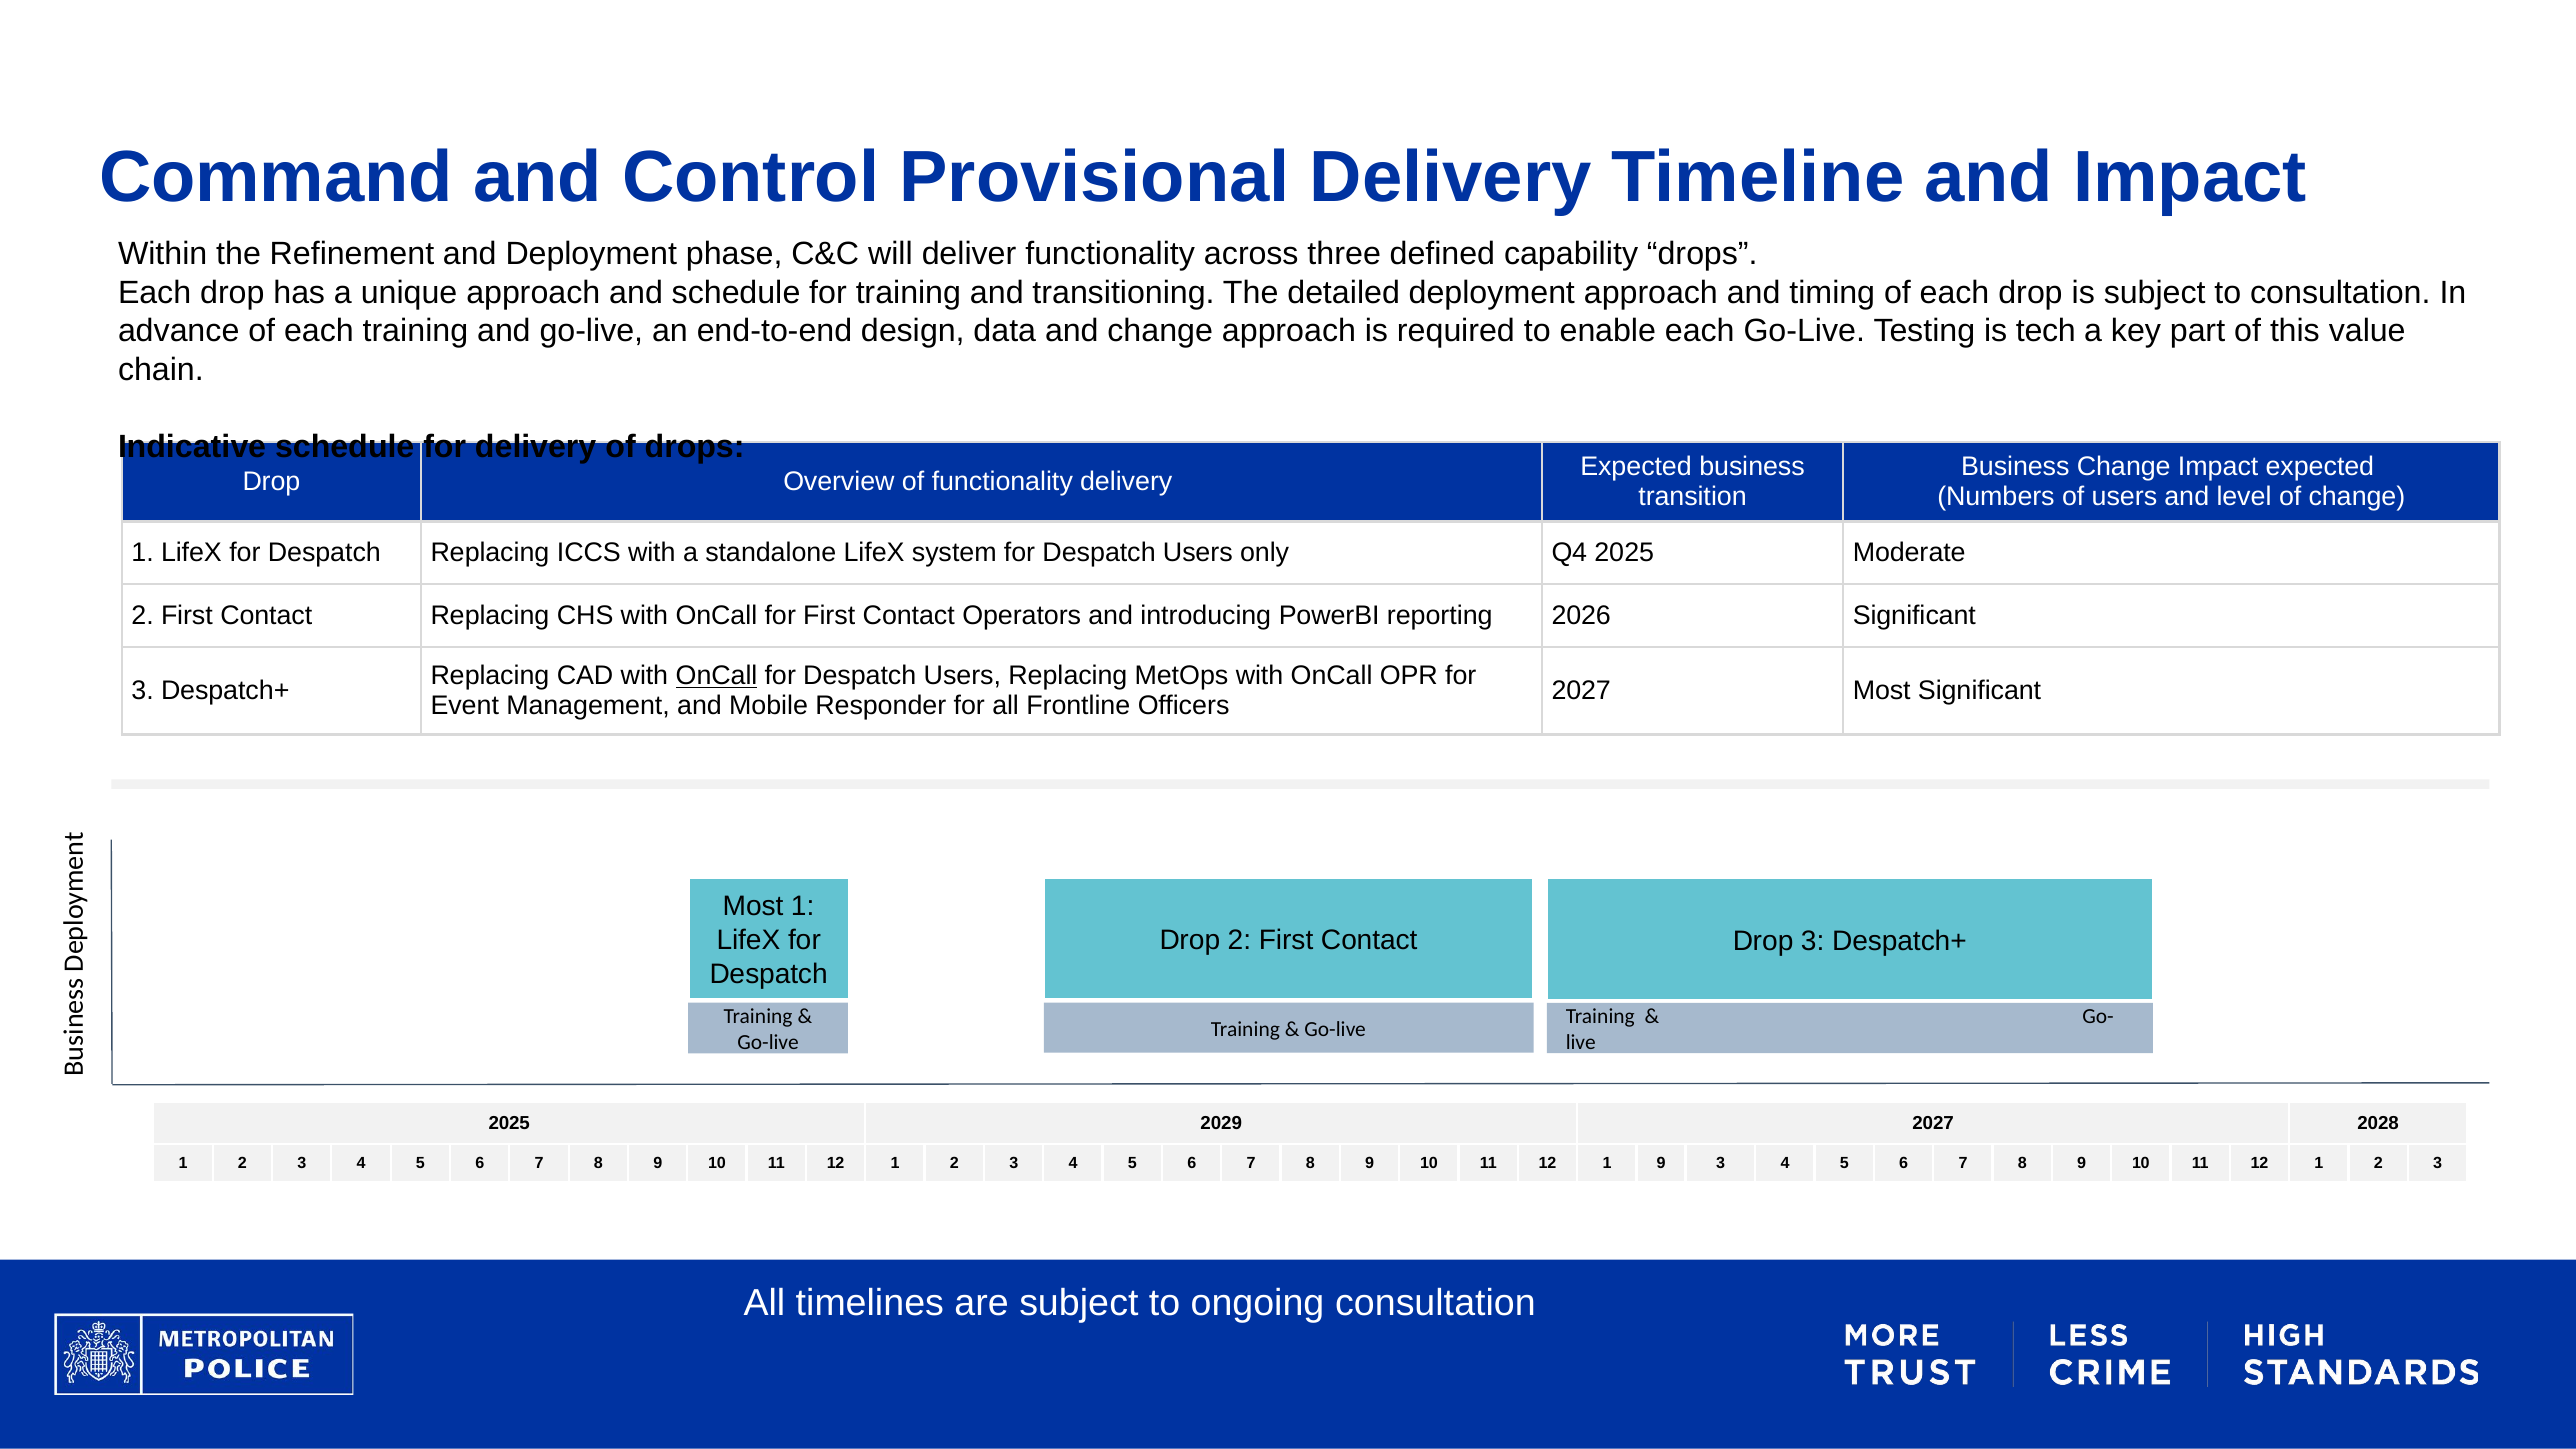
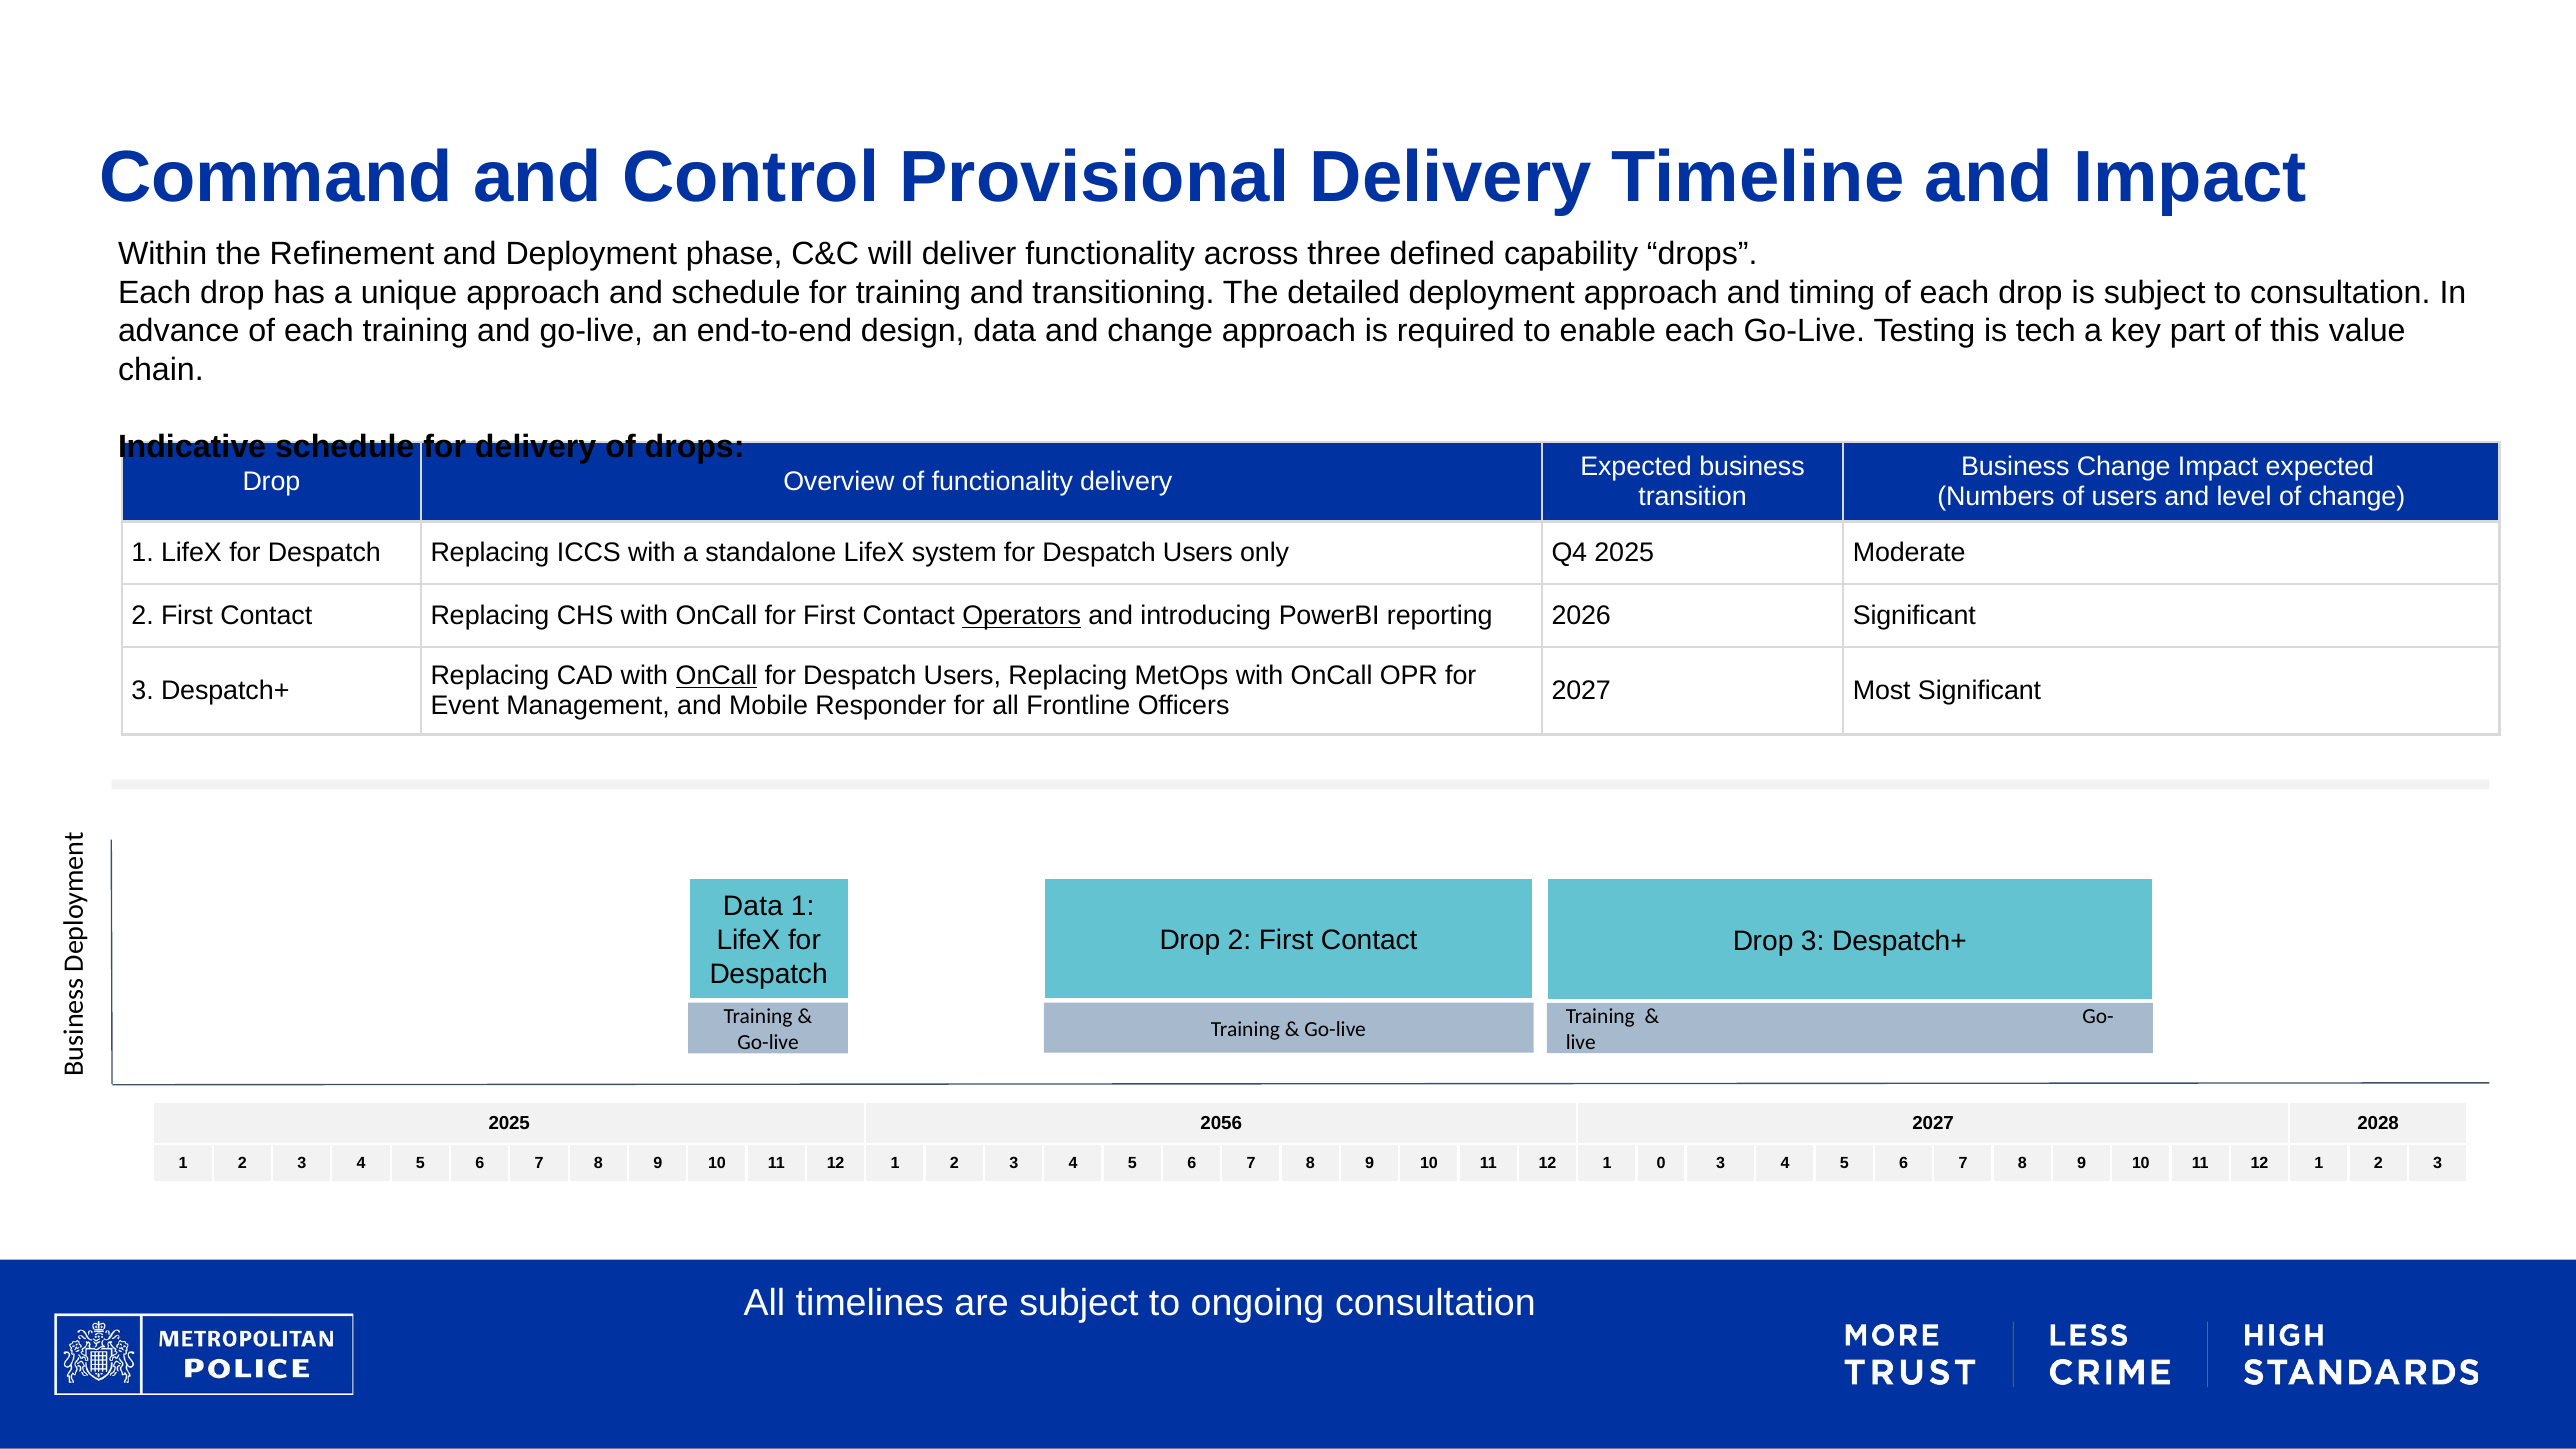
Operators underline: none -> present (1022, 616)
Most: Most -> Data (753, 907)
2029: 2029 -> 2056 (1221, 1123)
1 9: 9 -> 0 (1661, 1163)
